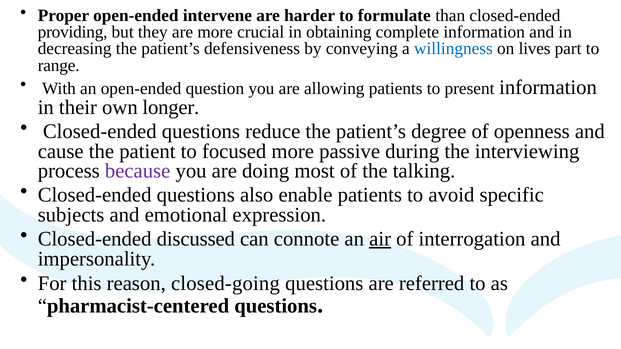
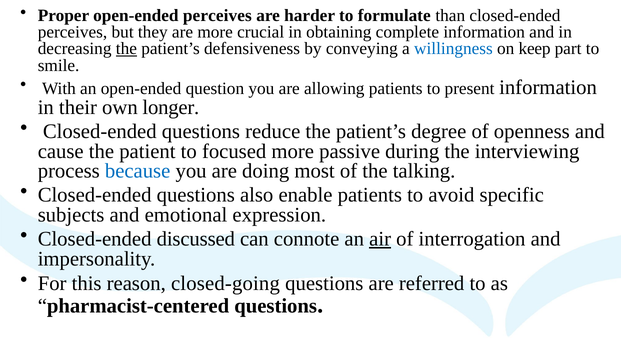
open-ended intervene: intervene -> perceives (217, 16)
providing: providing -> perceives (73, 32)
the underline: none -> present (126, 49)
lives: lives -> keep (535, 49)
range: range -> smile (59, 65)
because colour: purple -> blue (138, 171)
